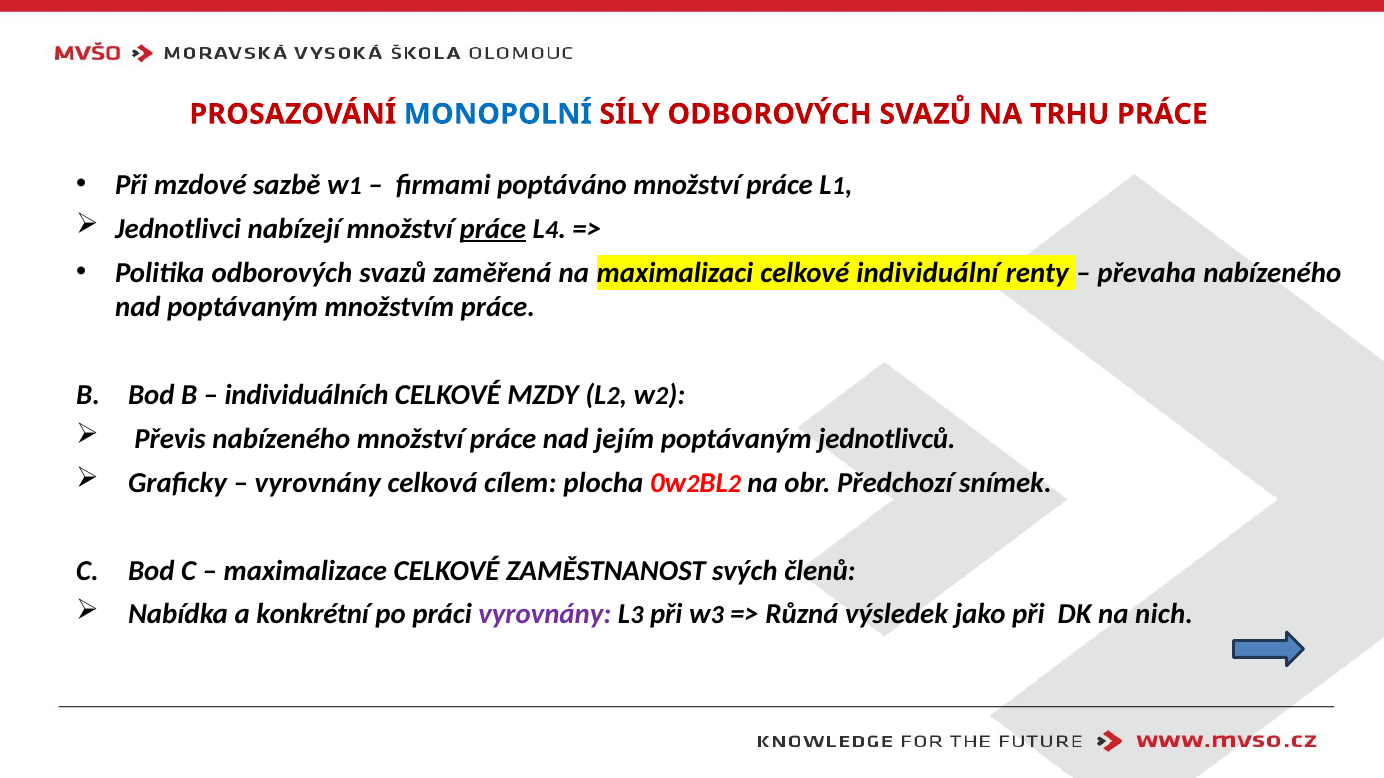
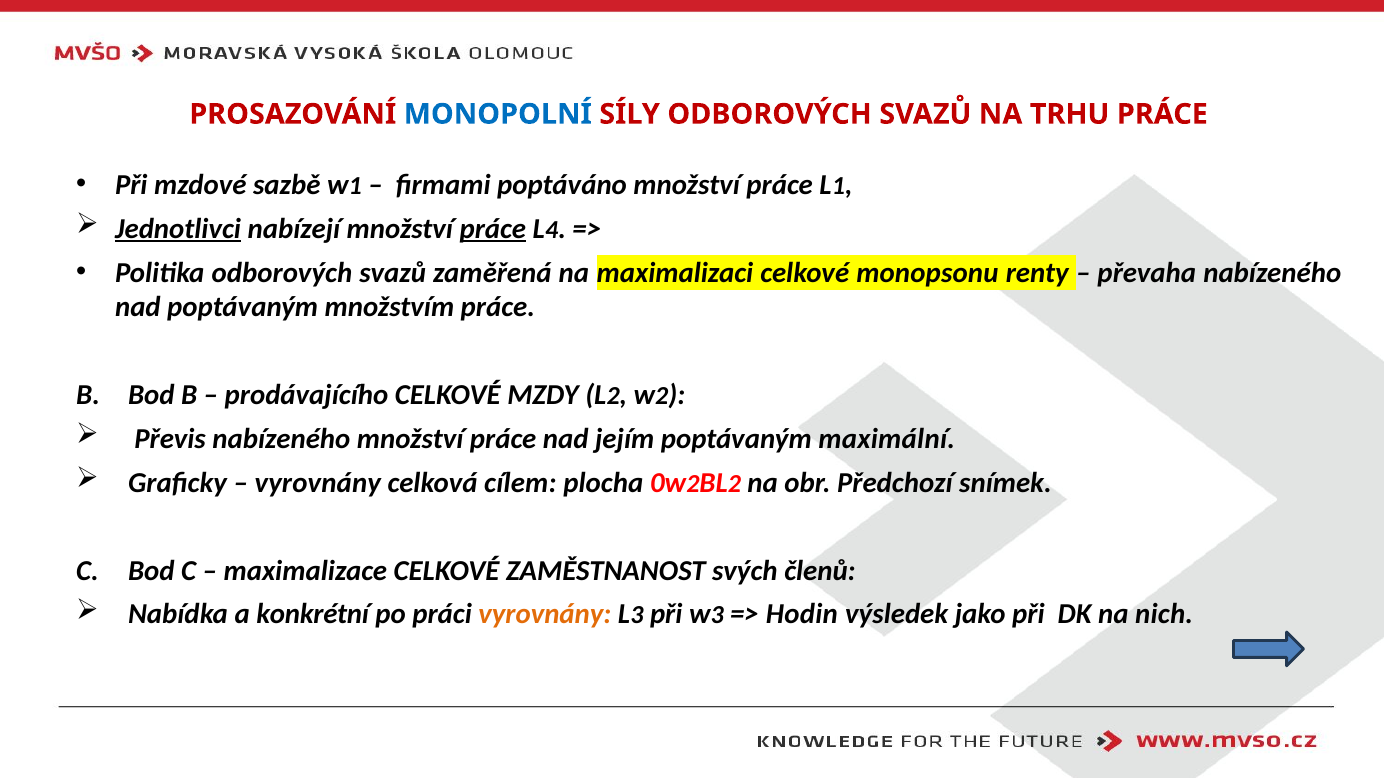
Jednotlivci underline: none -> present (178, 229)
individuální: individuální -> monopsonu (927, 273)
individuálních: individuálních -> prodávajícího (306, 395)
jednotlivců: jednotlivců -> maximální (887, 439)
vyrovnány colour: purple -> orange (545, 615)
Různá: Různá -> Hodin (802, 615)
